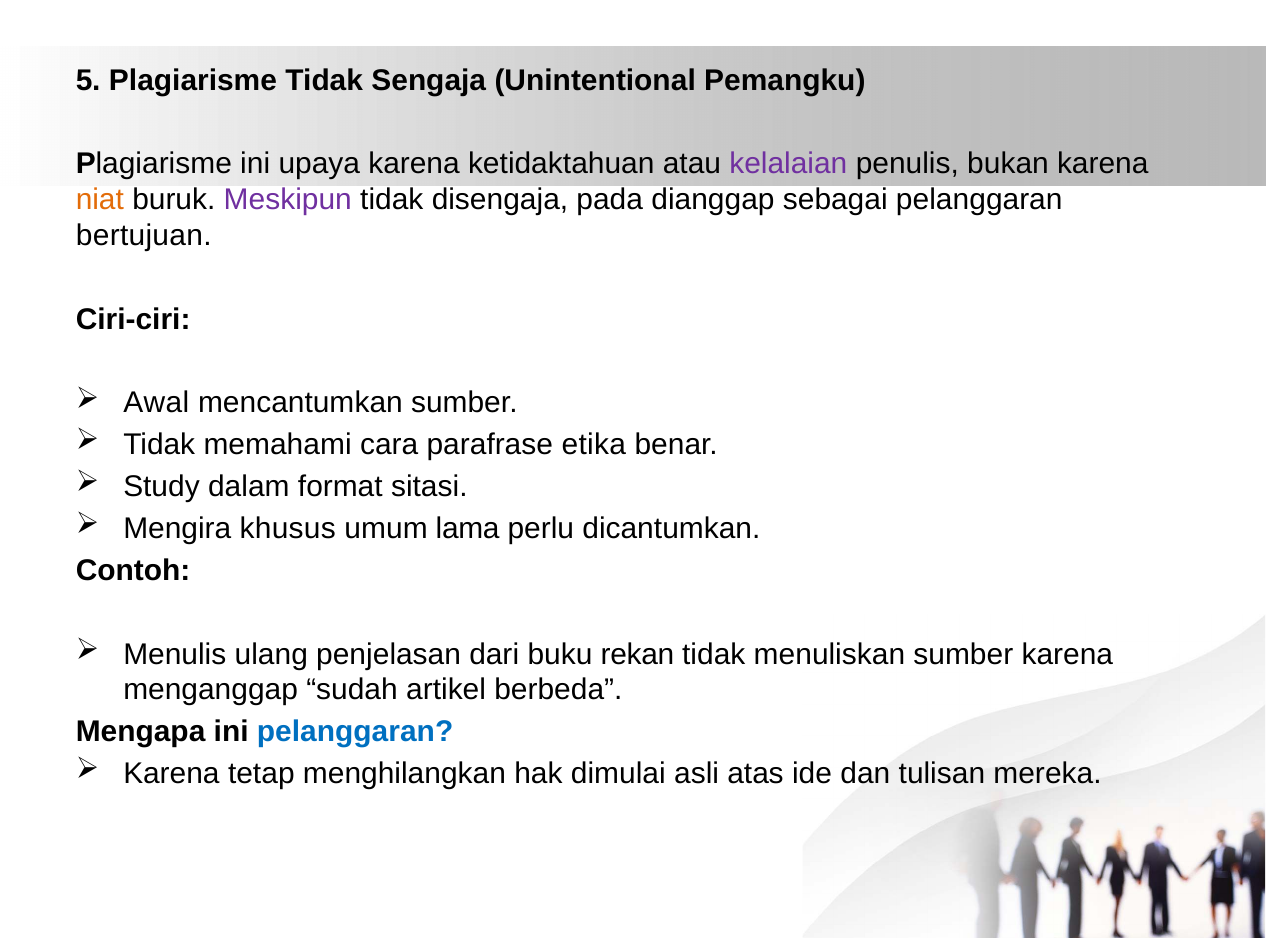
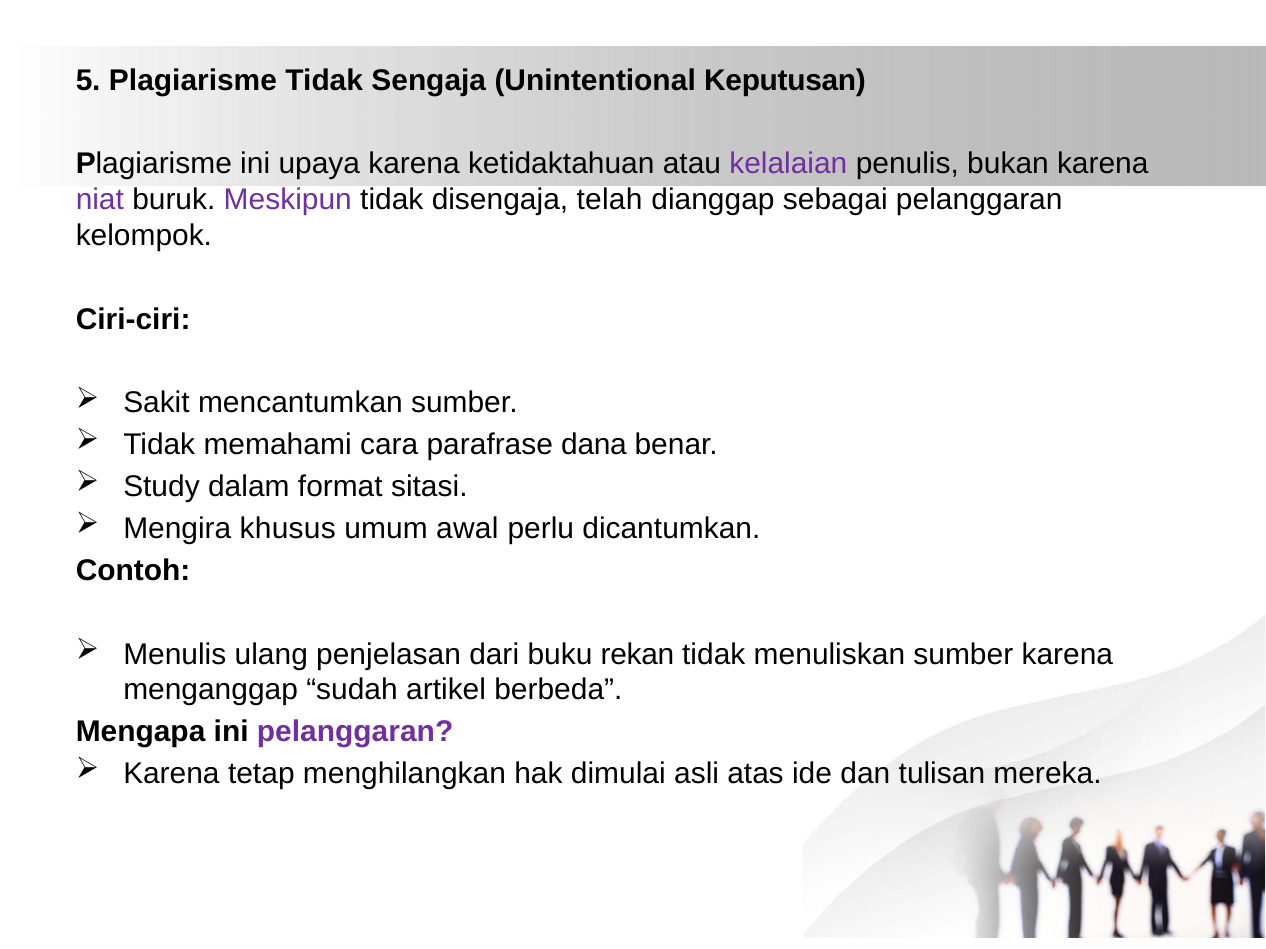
Pemangku: Pemangku -> Keputusan (785, 80)
niat colour: orange -> purple (100, 200)
pada: pada -> telah (610, 200)
bertujuan: bertujuan -> kelompok (144, 236)
Awal: Awal -> Sakit (156, 403)
etika: etika -> dana (594, 445)
lama: lama -> awal (467, 529)
pelanggaran colour: blue -> purple (355, 732)
